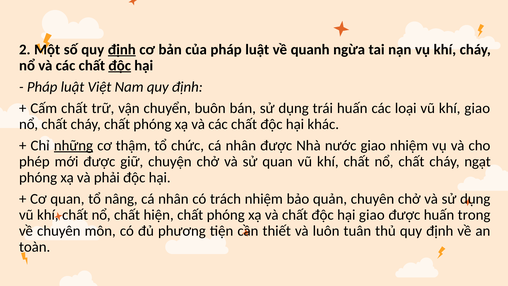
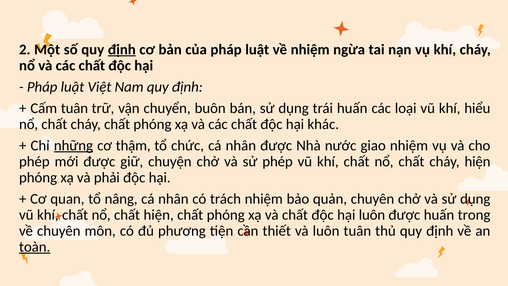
về quanh: quanh -> nhiệm (310, 49)
độc underline: present -> none (120, 65)
Cấm chất: chất -> tuân (74, 108)
khí giao: giao -> hiểu (477, 108)
sử quan: quan -> phép (278, 161)
cháy ngạt: ngạt -> hiện (478, 161)
hại giao: giao -> luôn (372, 215)
toàn underline: none -> present (35, 247)
